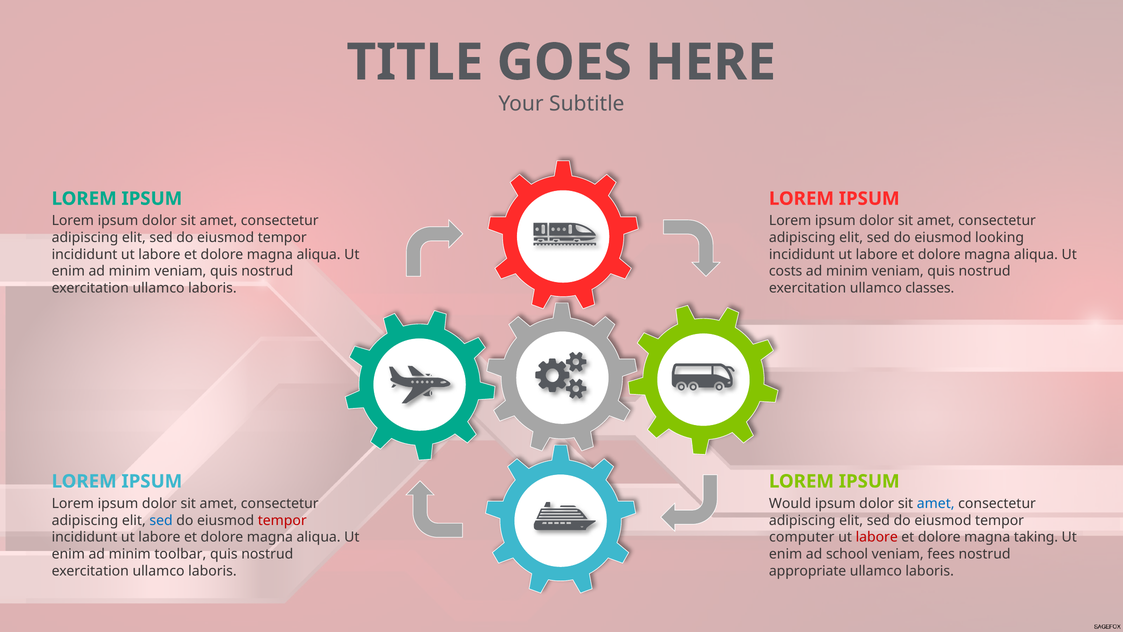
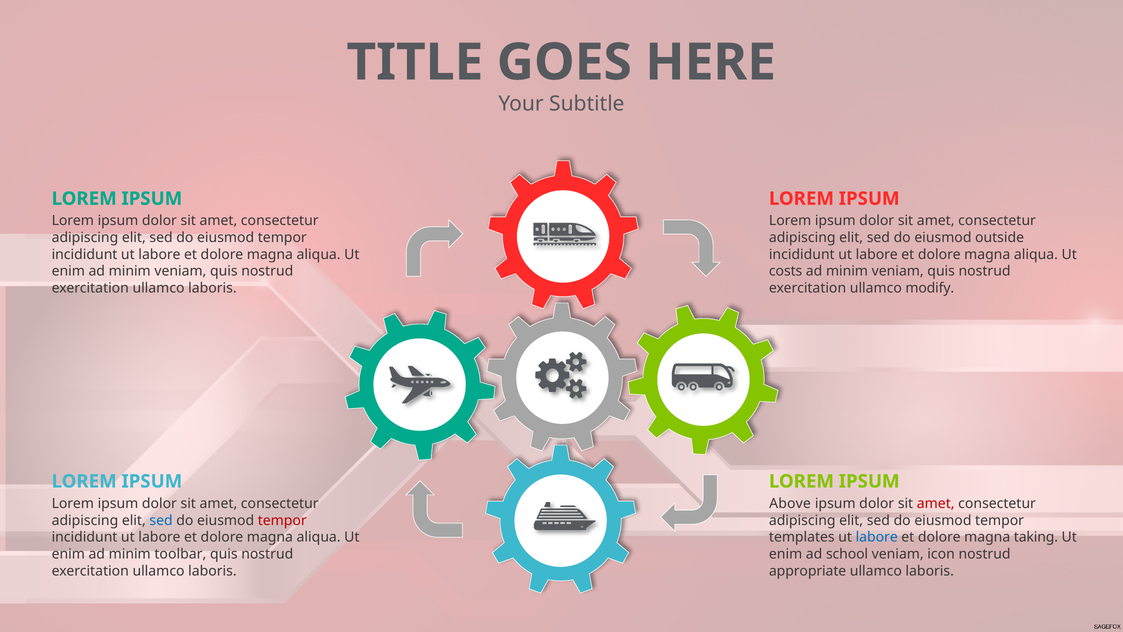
looking: looking -> outside (1000, 238)
classes: classes -> modify (930, 288)
Would: Would -> Above (790, 503)
amet colour: blue -> red (936, 503)
computer: computer -> templates (802, 537)
labore colour: red -> blue (877, 537)
fees: fees -> icon (941, 554)
